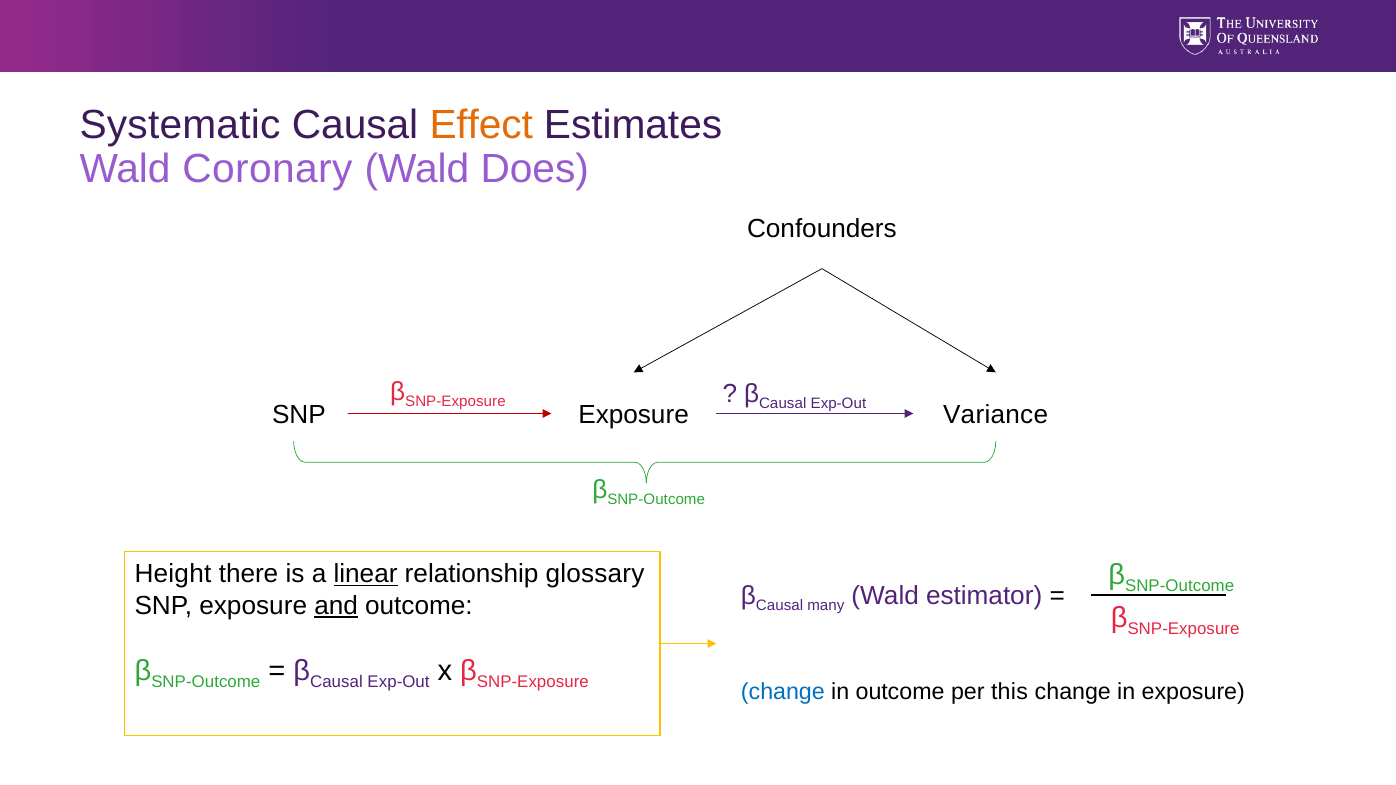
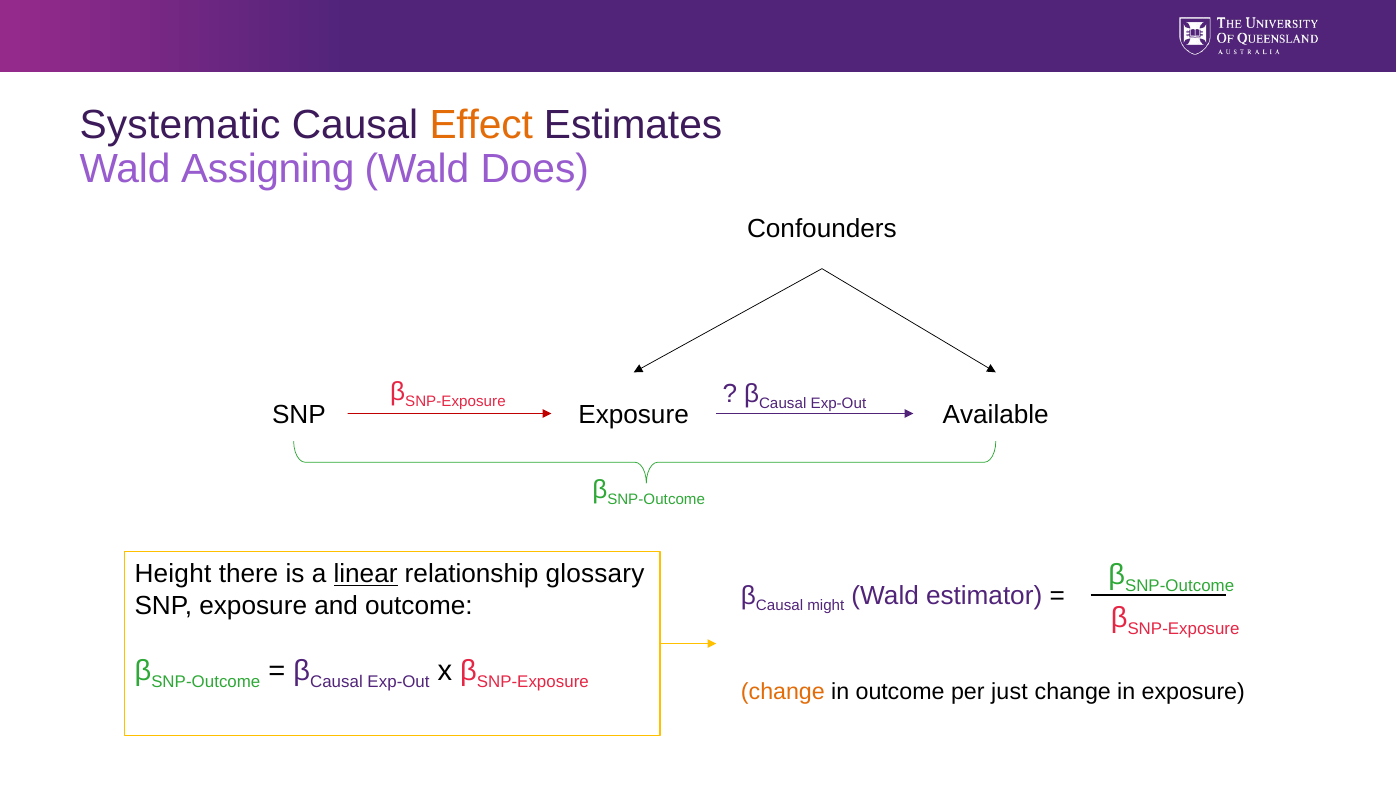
Coronary: Coronary -> Assigning (268, 169)
Variance: Variance -> Available (996, 415)
many: many -> might (826, 606)
and underline: present -> none (336, 606)
change colour: blue -> orange (783, 692)
this: this -> just (1009, 692)
